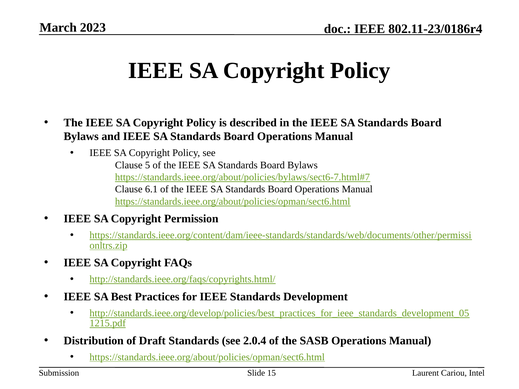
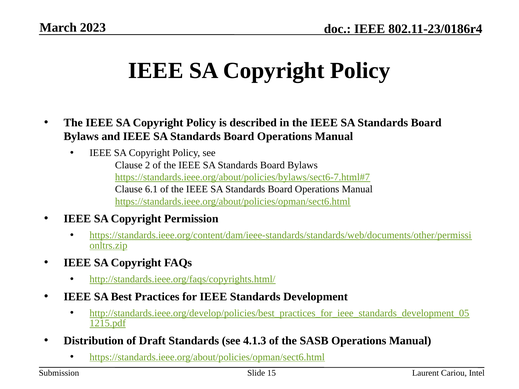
5: 5 -> 2 (148, 165)
2.0.4: 2.0.4 -> 4.1.3 (255, 341)
